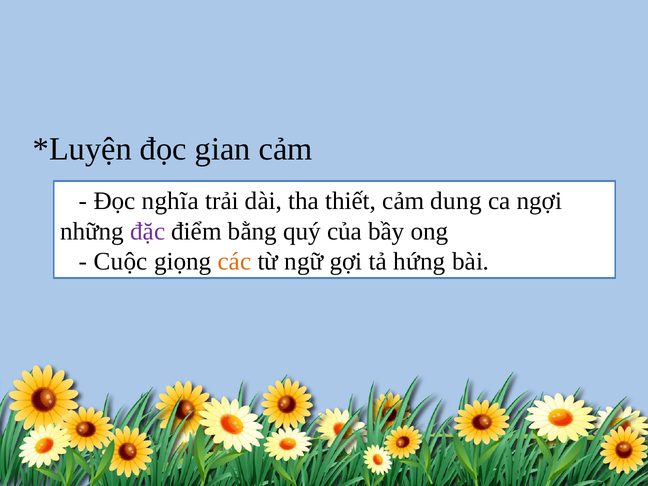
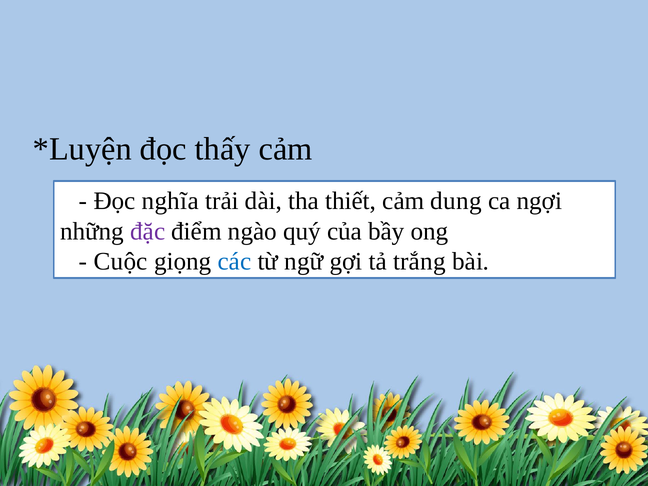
gian: gian -> thấy (223, 149)
bằng: bằng -> ngào (252, 231)
các colour: orange -> blue (235, 262)
hứng: hứng -> trắng (419, 262)
